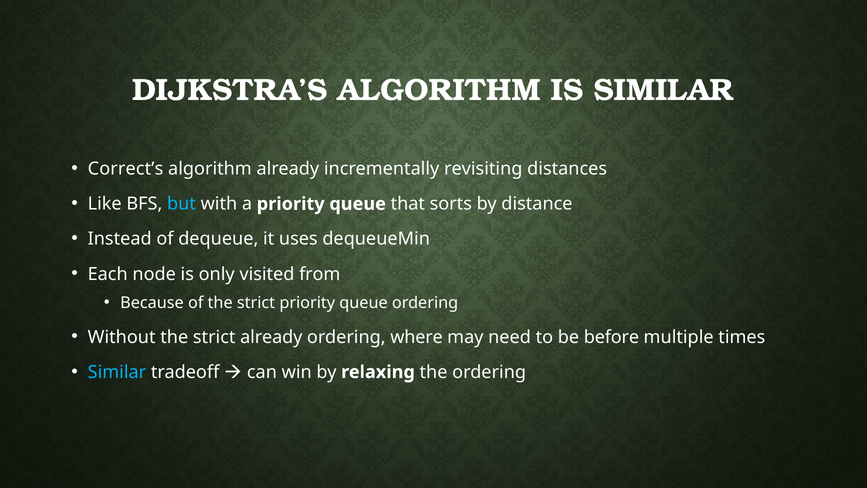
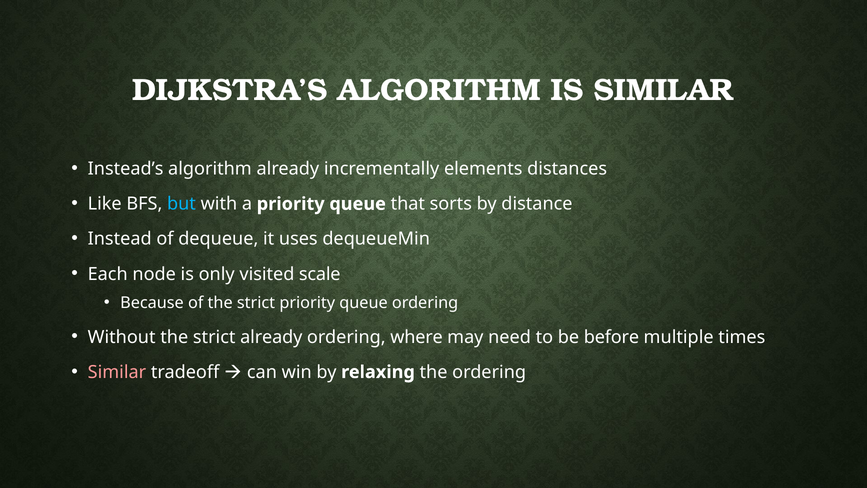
Correct’s: Correct’s -> Instead’s (126, 169)
revisiting: revisiting -> elements (483, 169)
from: from -> scale (320, 274)
Similar colour: light blue -> pink (117, 372)
